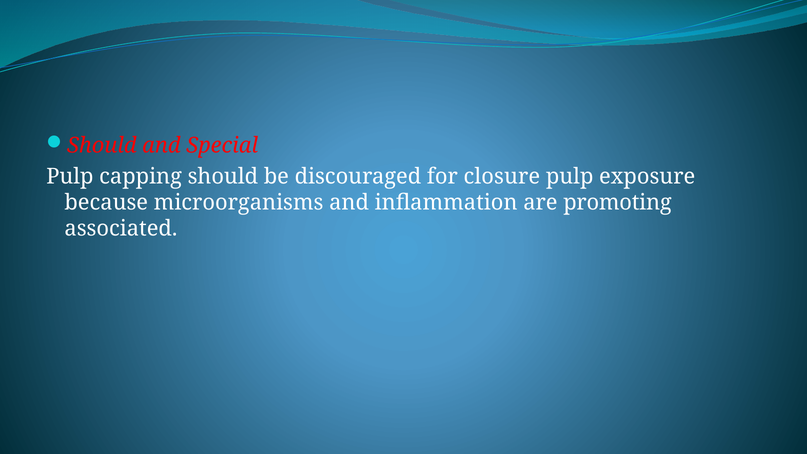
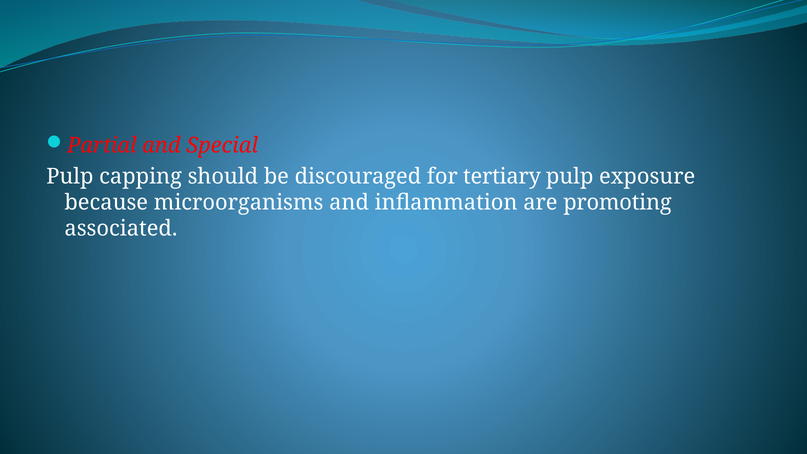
Should: Should -> Partial (102, 146)
closure: closure -> tertiary (502, 176)
